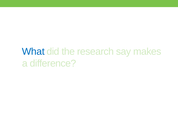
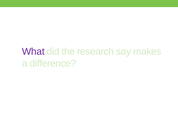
What colour: blue -> purple (33, 52)
